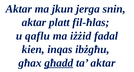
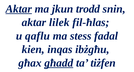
Aktar underline: none -> present (19, 9)
jerga: jerga -> trodd (88, 9)
platt: platt -> lilek (59, 22)
iżżid: iżżid -> stess (81, 36)
ta aktar: aktar -> tiżfen (103, 63)
